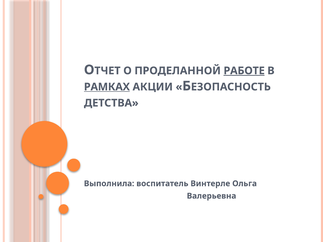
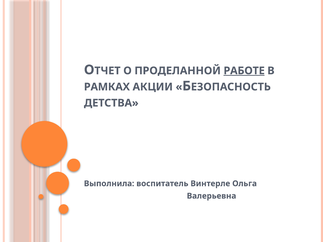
РАМКАХ underline: present -> none (107, 87)
